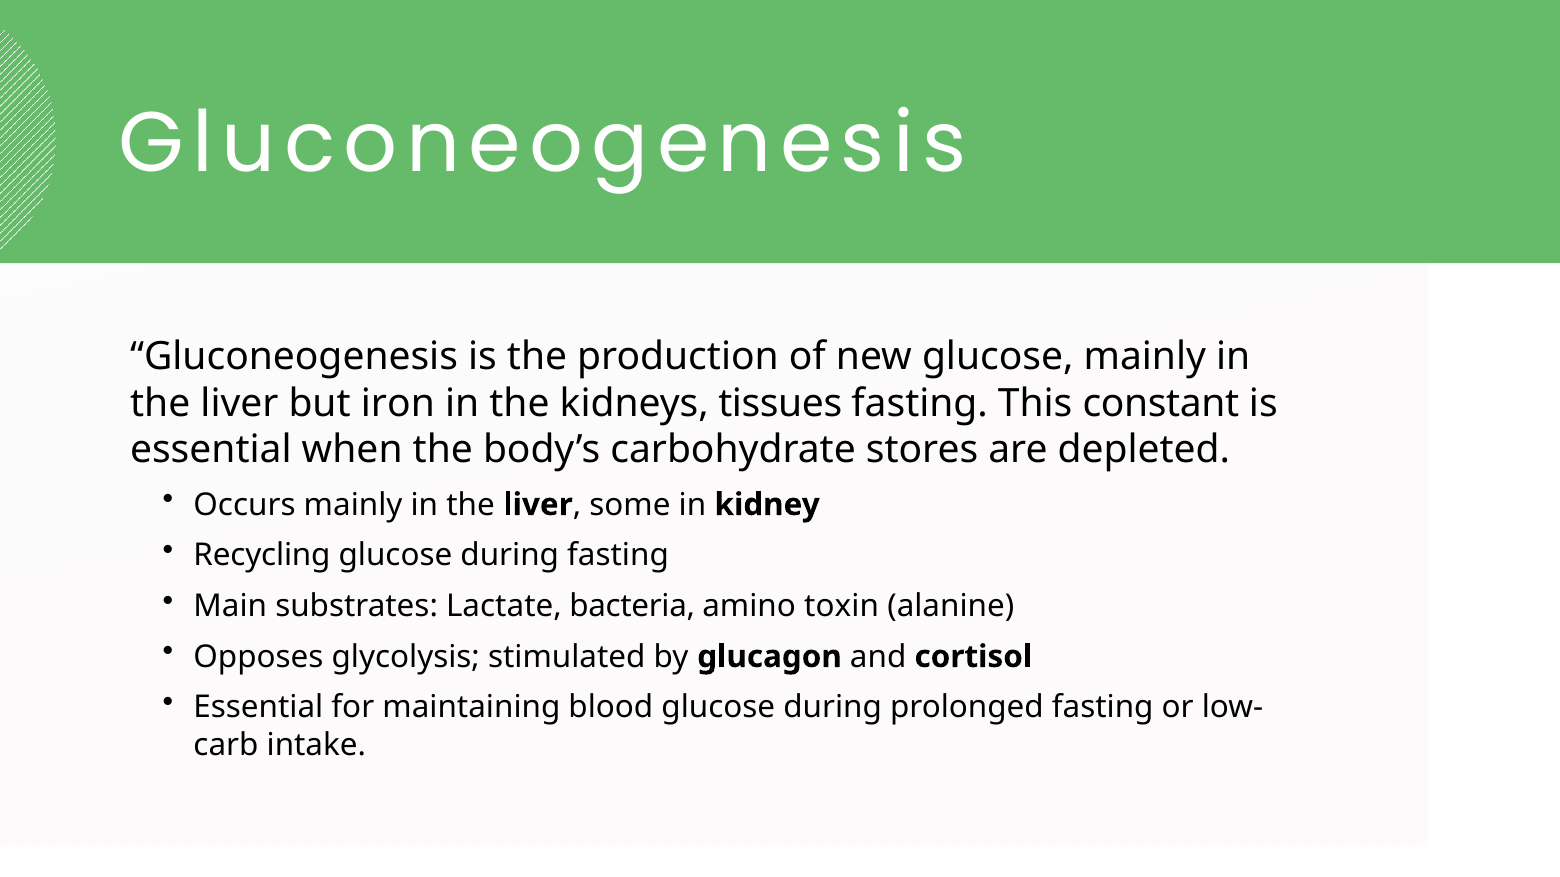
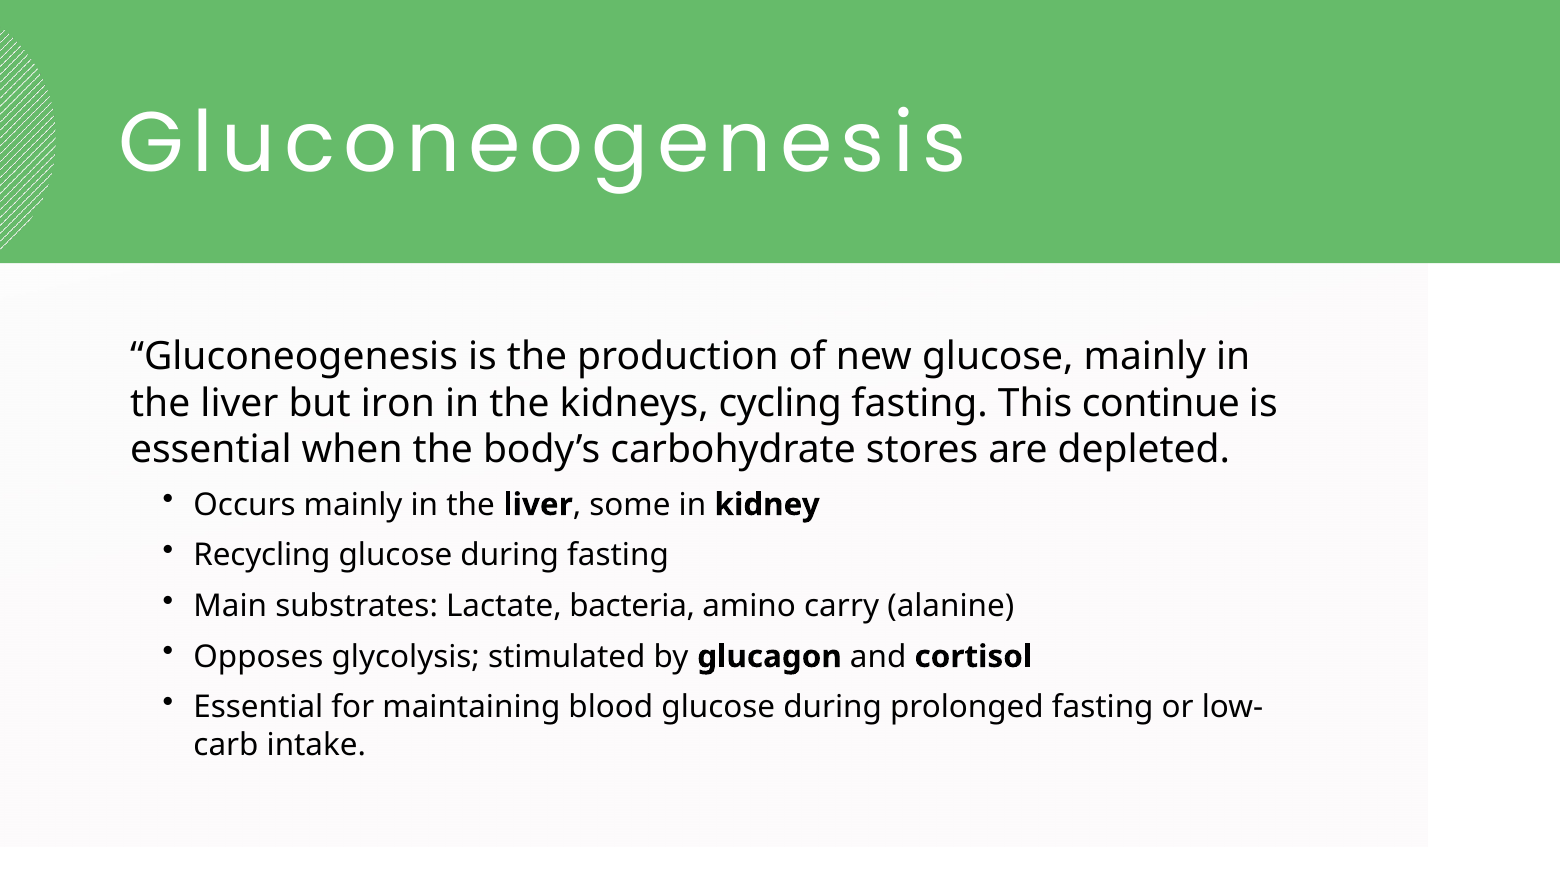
tissues: tissues -> cycling (780, 403)
constant: constant -> continue (1161, 403)
toxin: toxin -> carry (842, 606)
